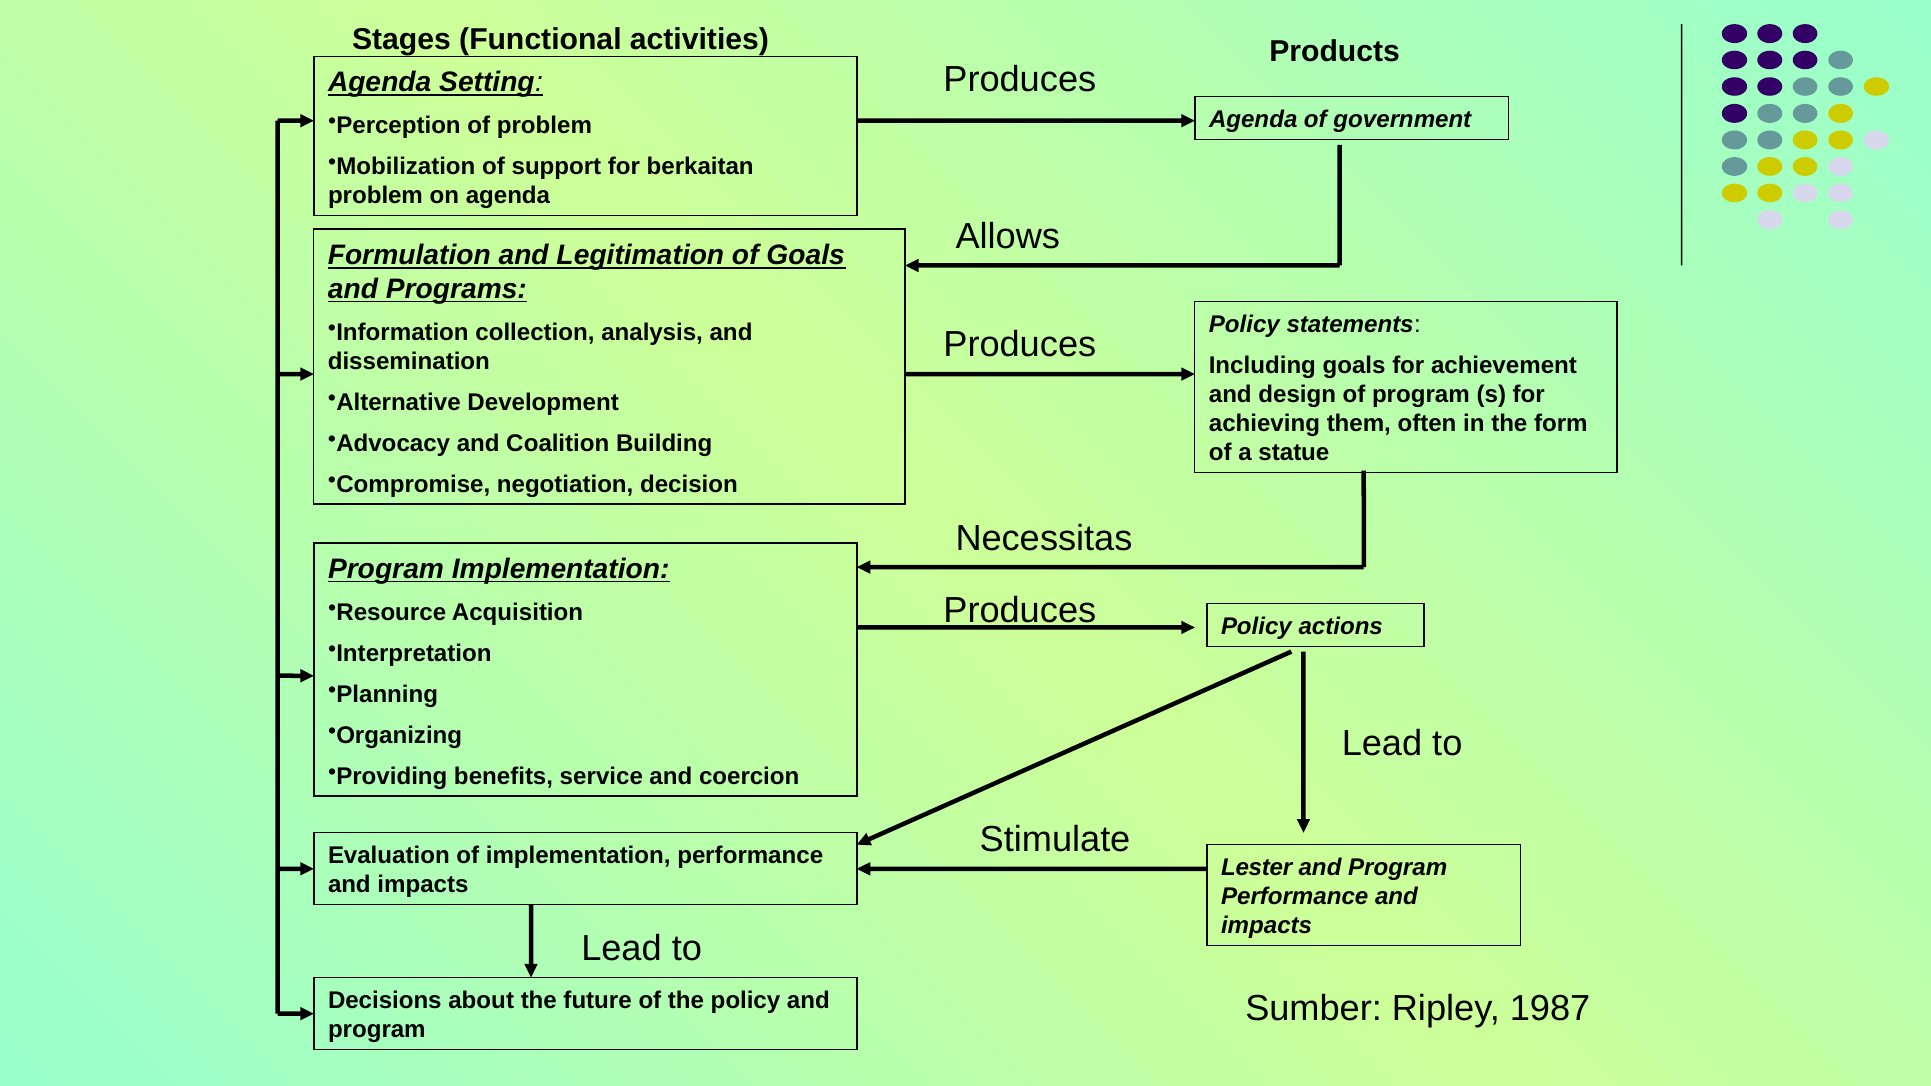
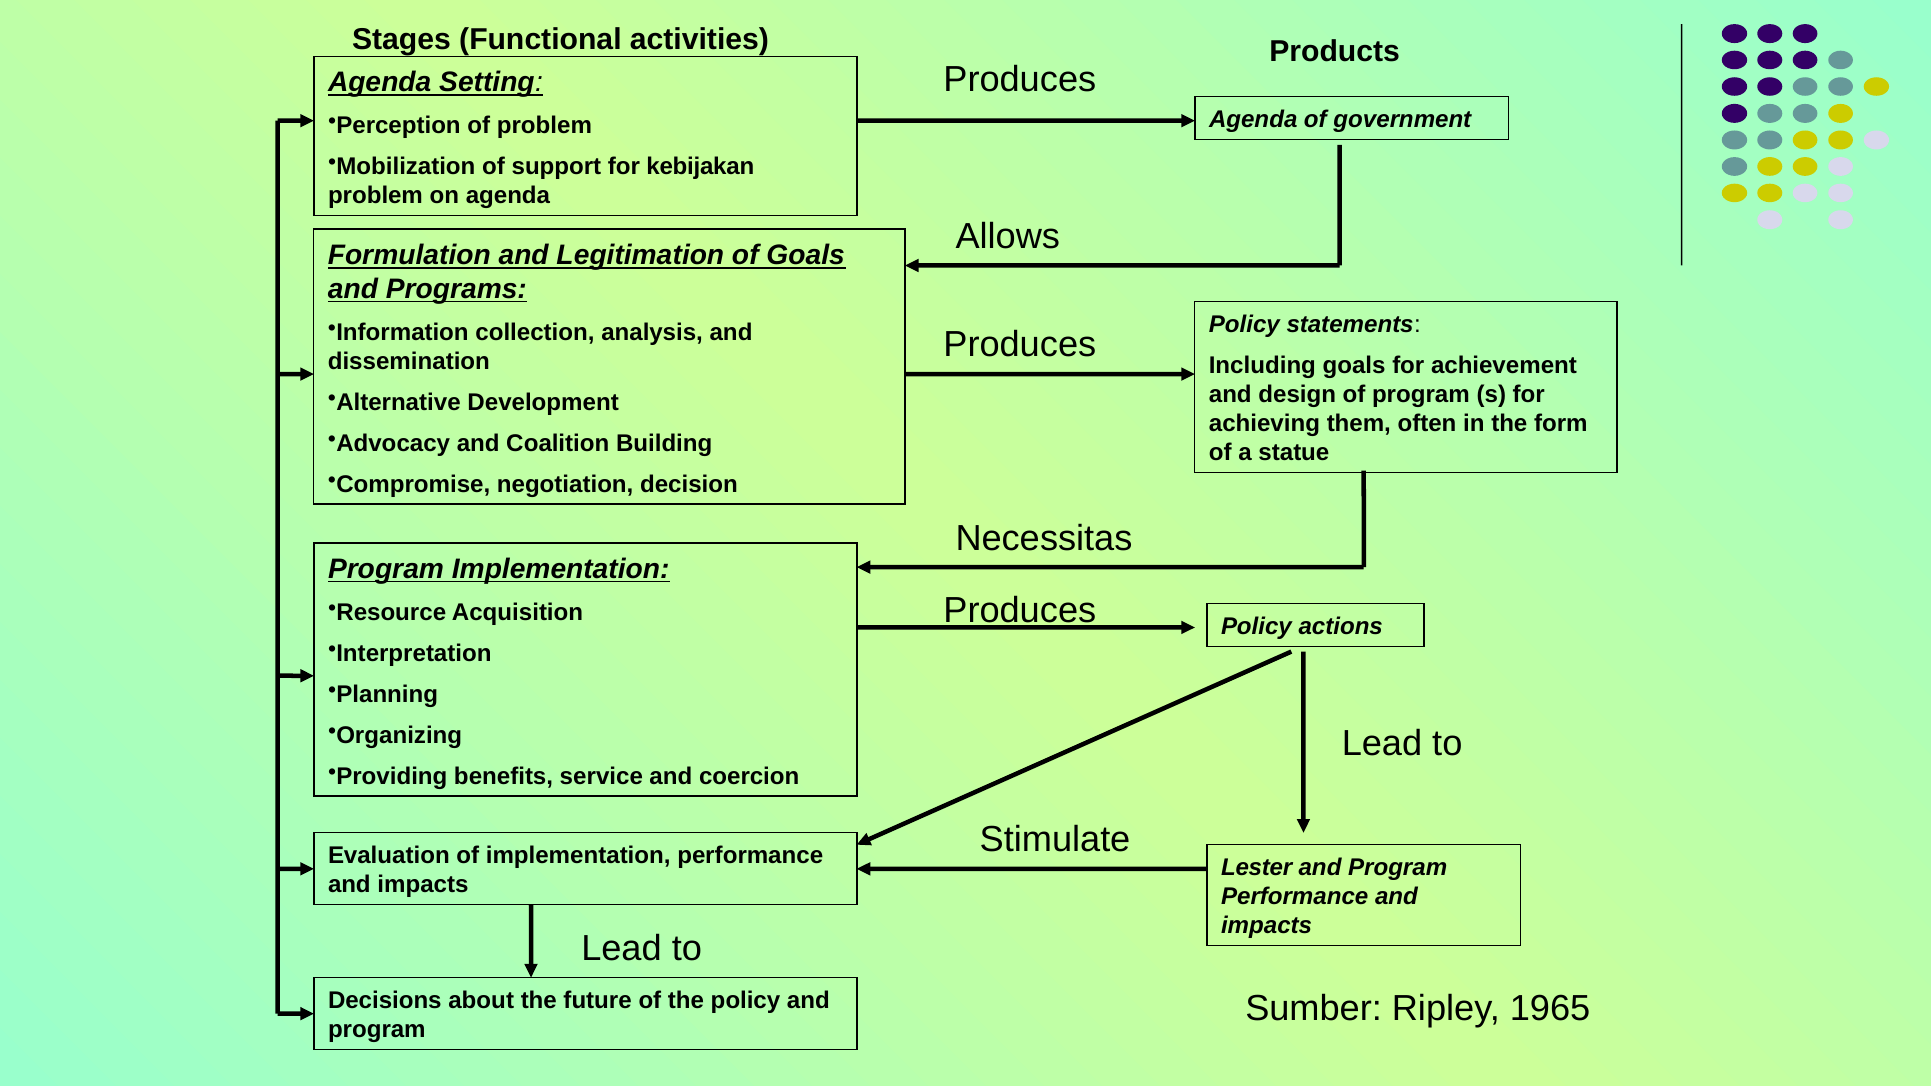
berkaitan: berkaitan -> kebijakan (700, 167)
1987: 1987 -> 1965 (1550, 1009)
